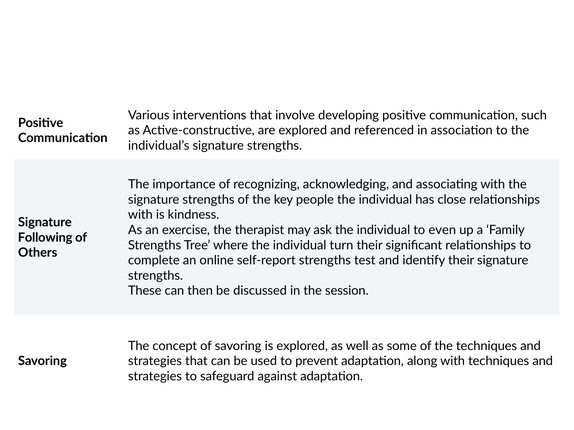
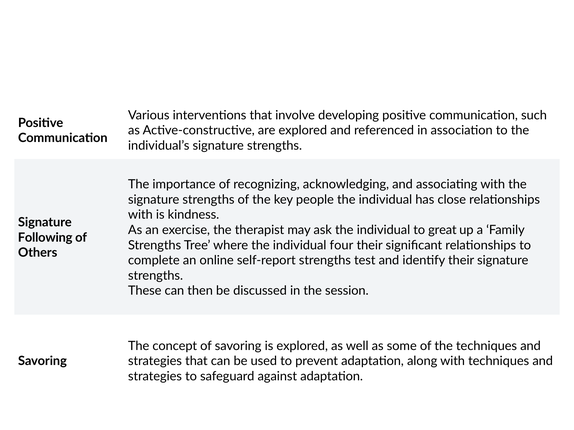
even: even -> great (442, 230)
turn: turn -> four (341, 245)
